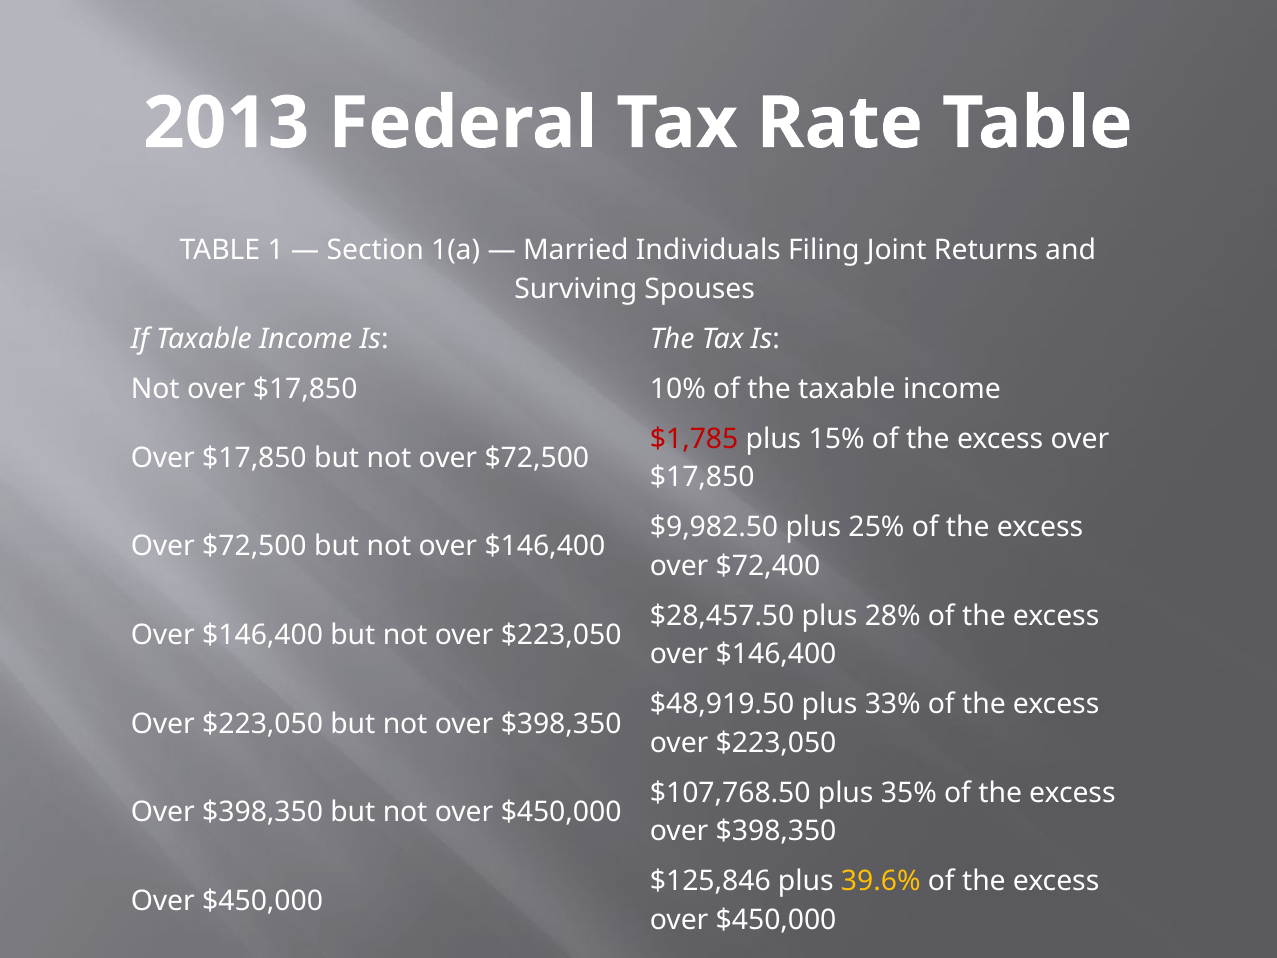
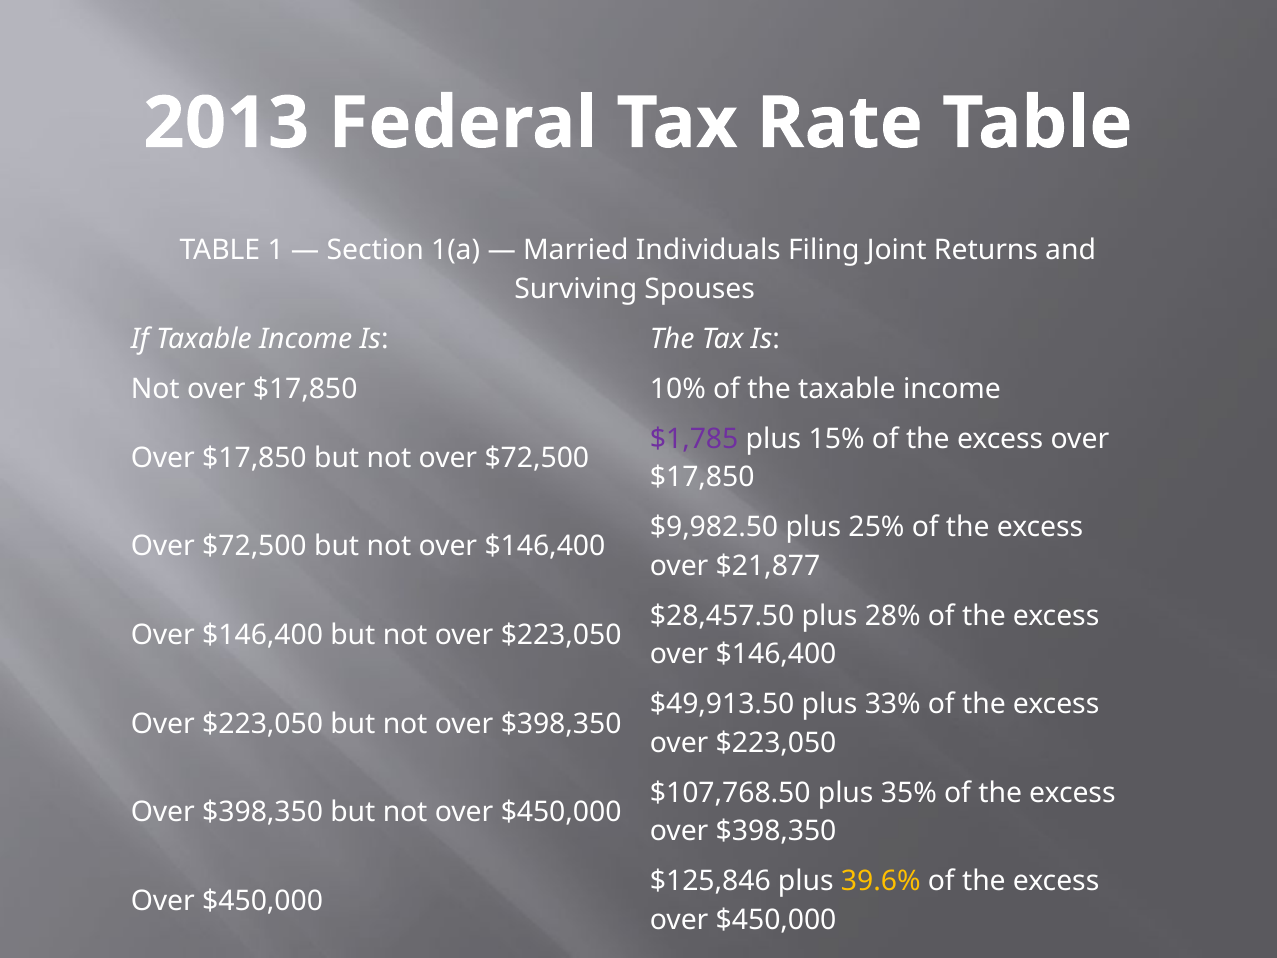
$1,785 colour: red -> purple (694, 439)
$72,400: $72,400 -> $21,877 (768, 566)
$48,919.50: $48,919.50 -> $49,913.50 (722, 704)
